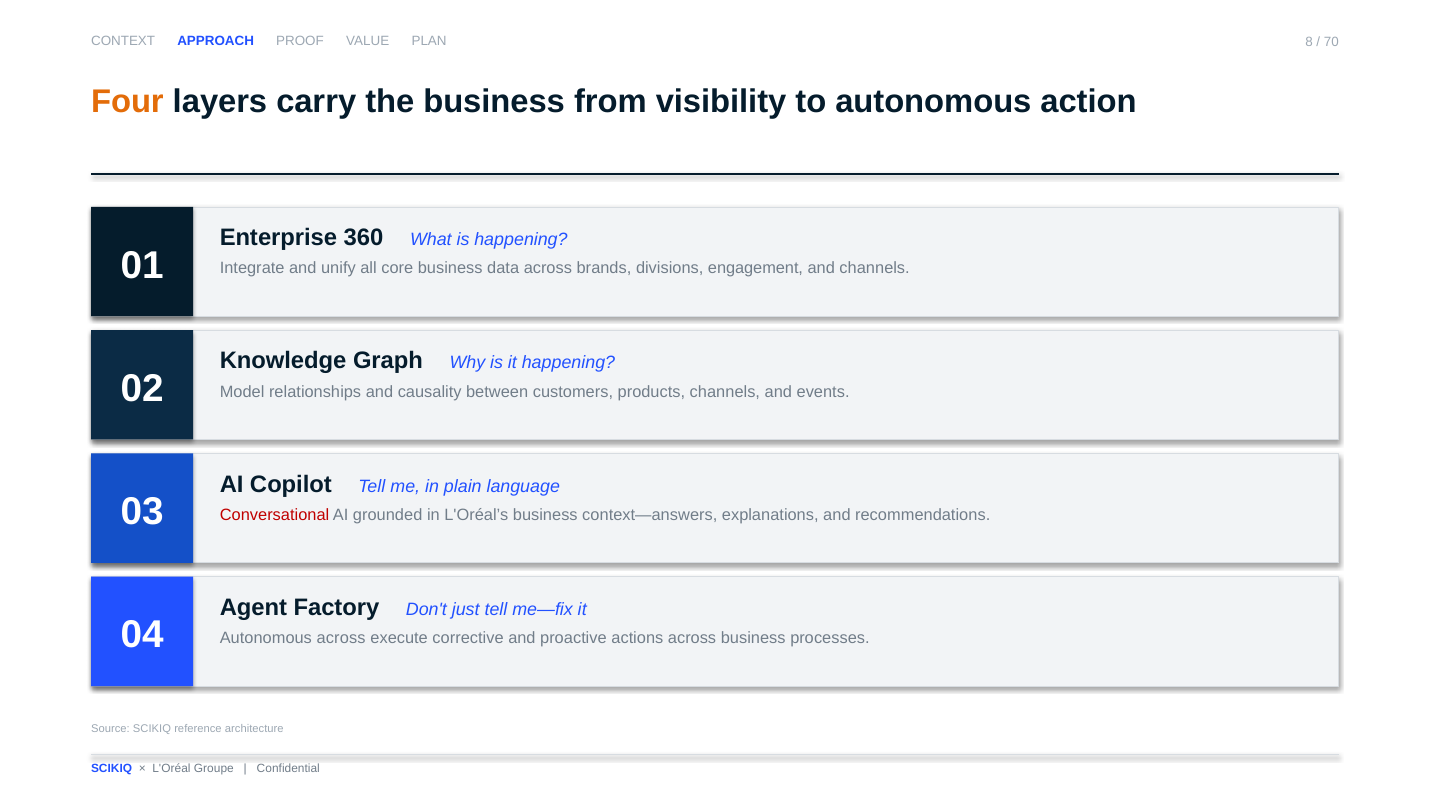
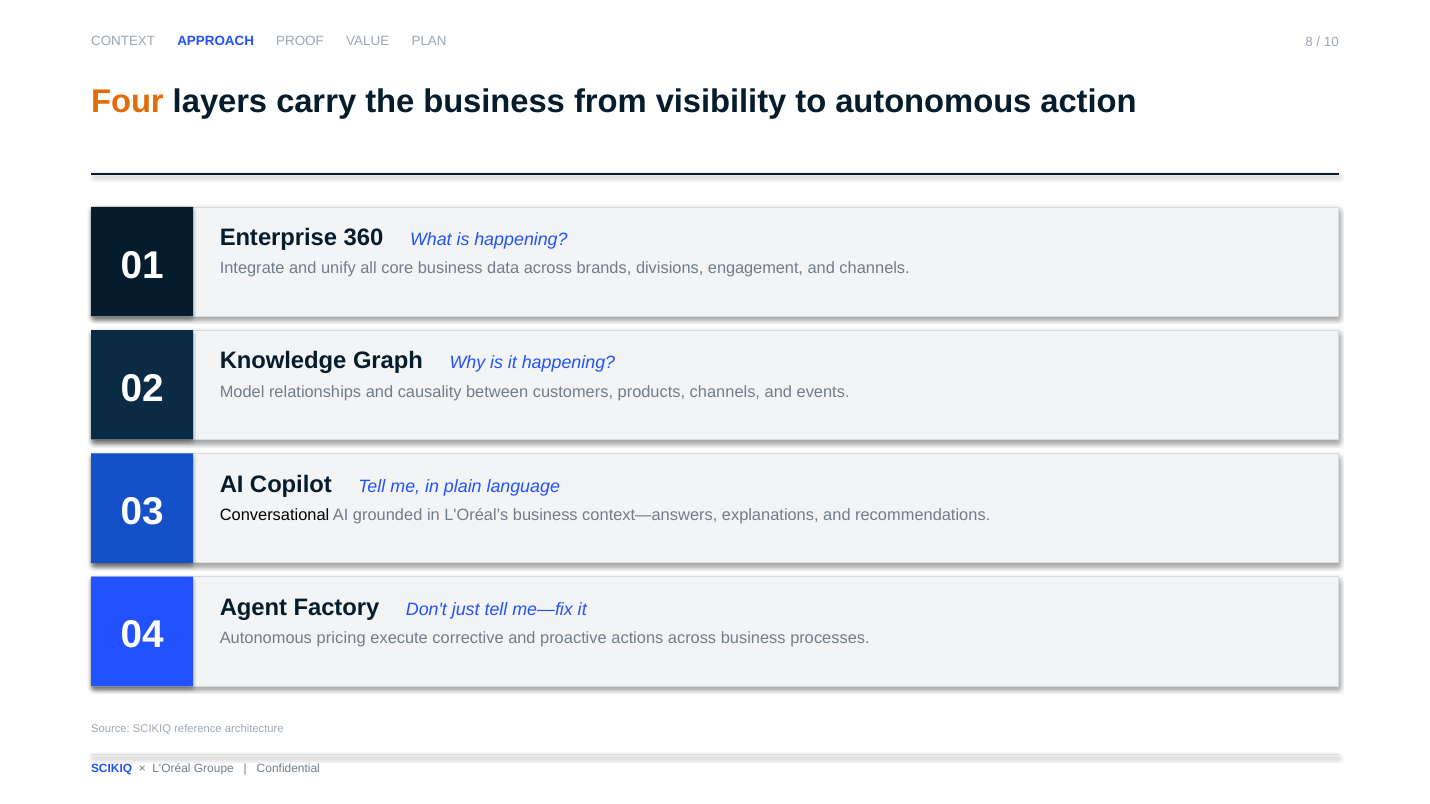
70: 70 -> 10 (1331, 42)
Conversational colour: red -> black (275, 515)
Autonomous across: across -> pricing (341, 639)
